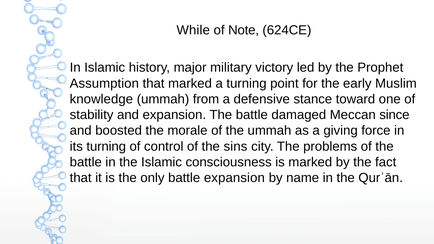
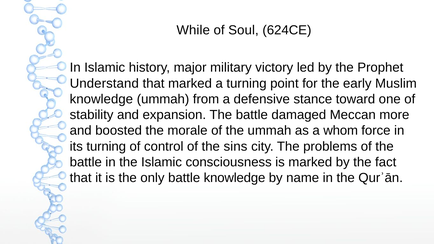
Note: Note -> Soul (243, 30)
Assumption: Assumption -> Understand (104, 83)
since: since -> more (394, 115)
giving: giving -> whom (341, 131)
battle expansion: expansion -> knowledge (235, 178)
